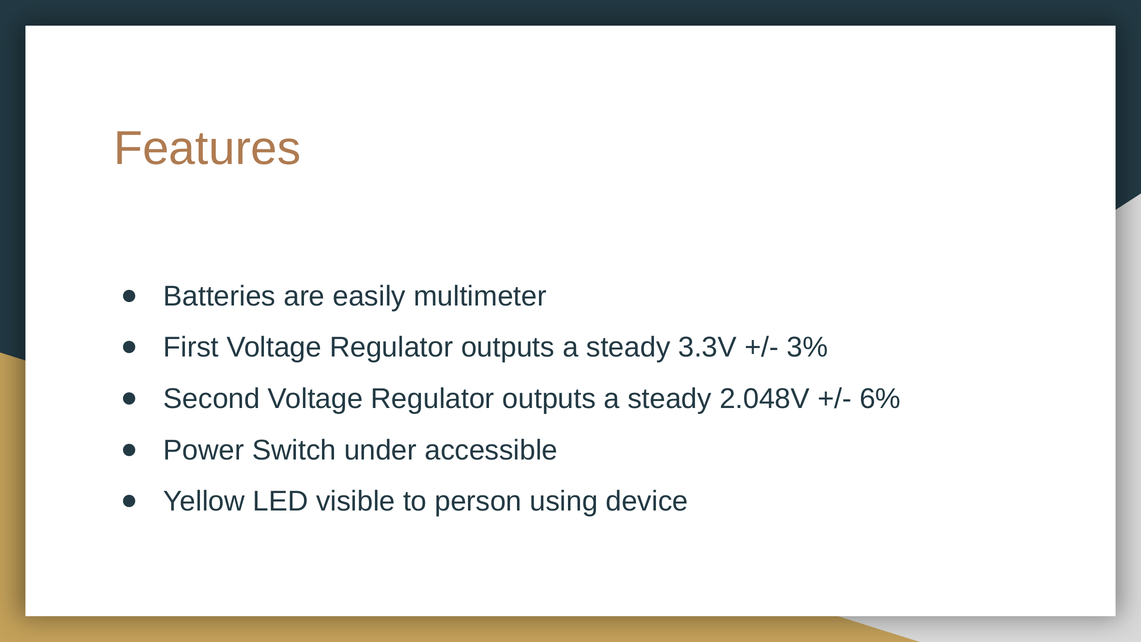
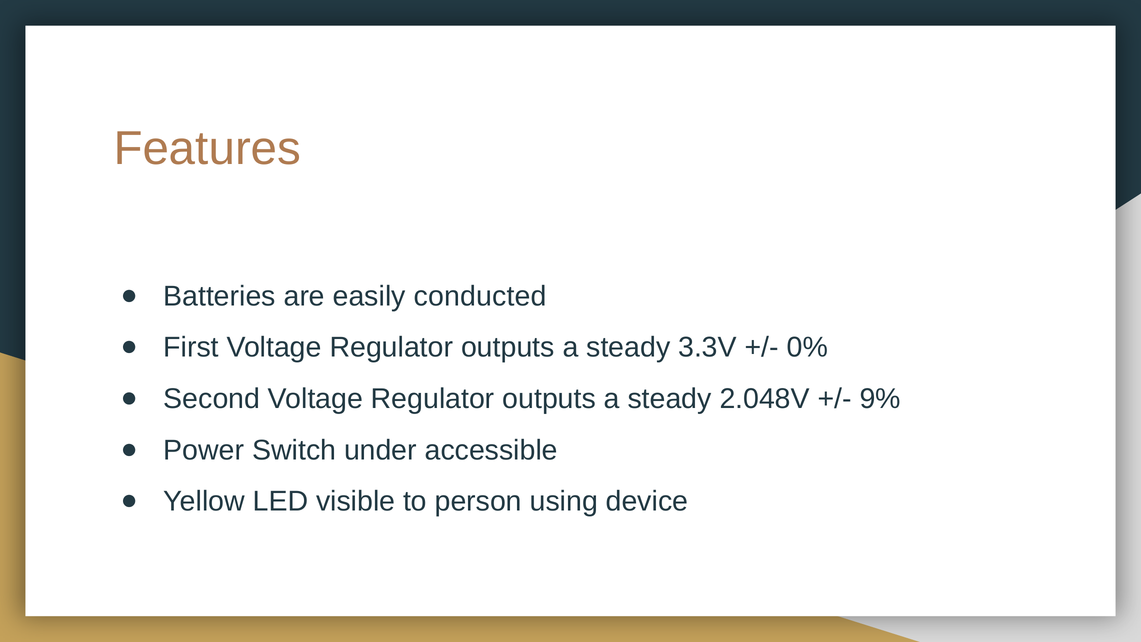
multimeter: multimeter -> conducted (480, 296)
3%: 3% -> 0% (807, 347)
6%: 6% -> 9% (880, 399)
